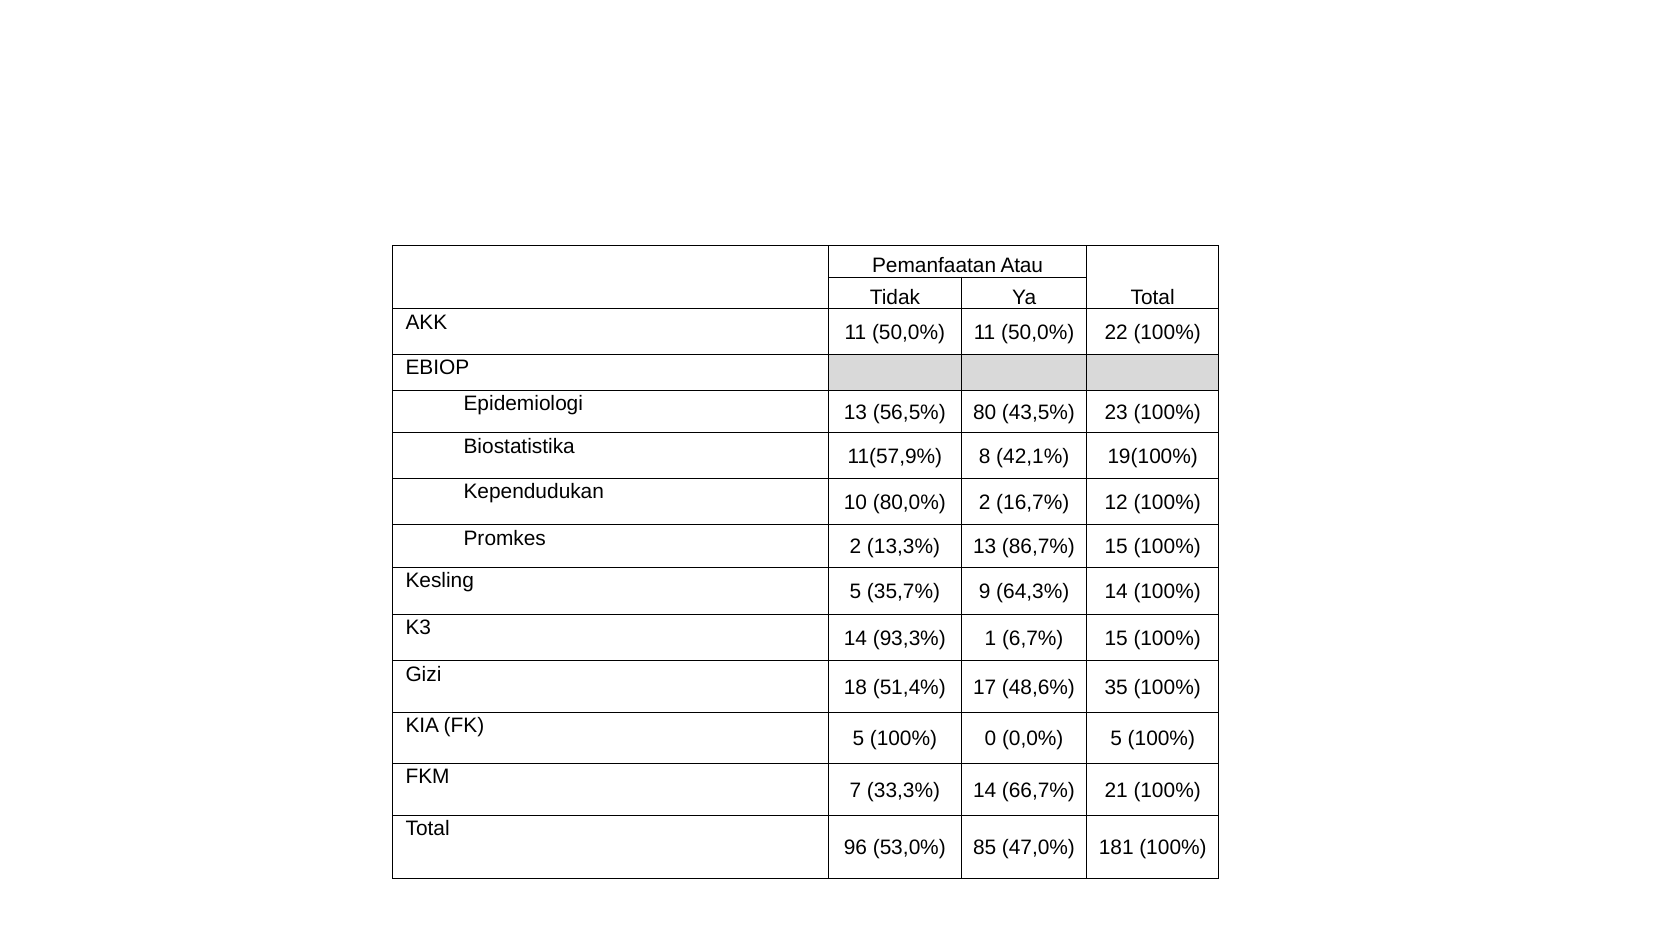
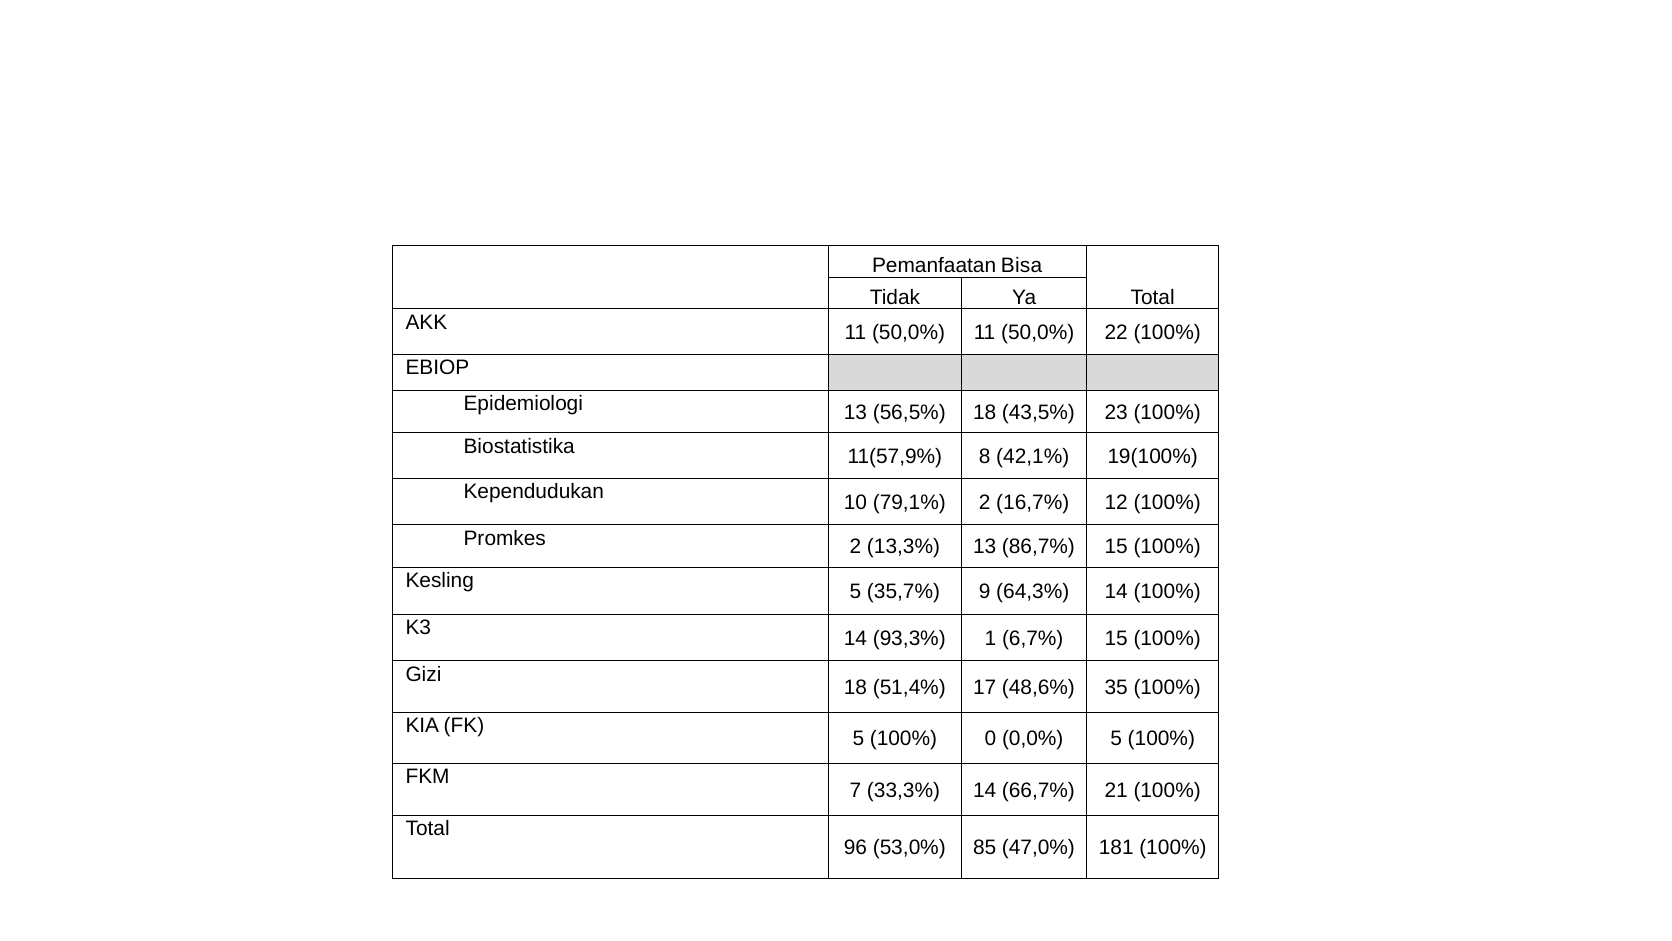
Atau: Atau -> Bisa (1022, 266)
56,5% 80: 80 -> 18 (985, 412)
80,0%: 80,0% -> 79,1% (909, 502)
